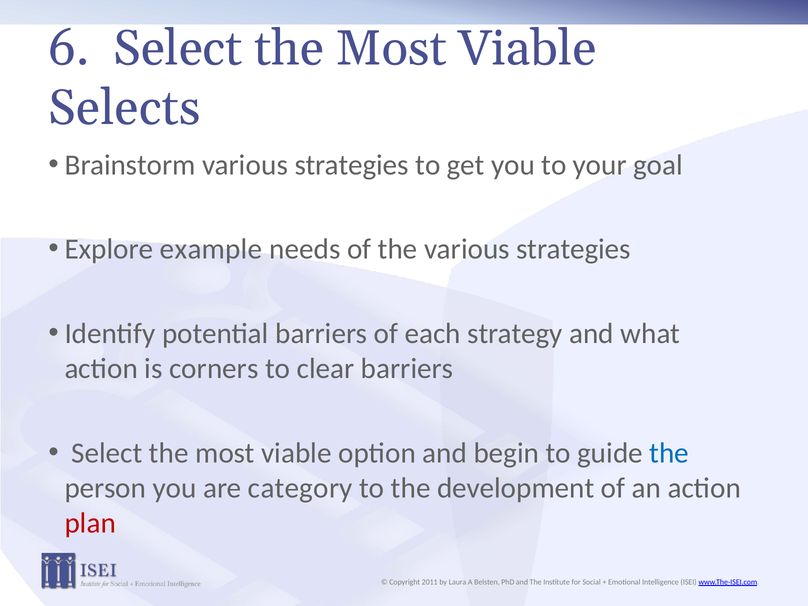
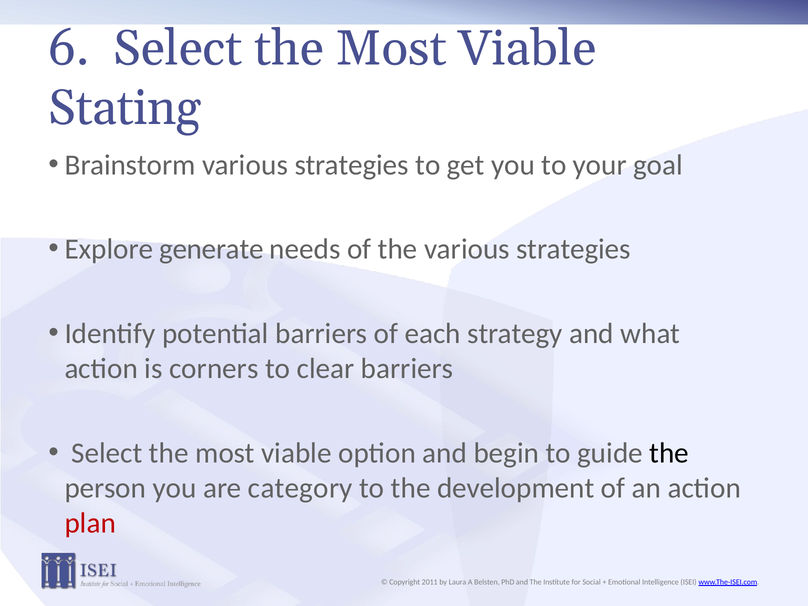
Selects: Selects -> Stating (125, 108)
example: example -> generate (211, 249)
the colour: blue -> black (669, 453)
